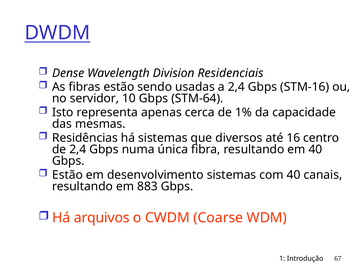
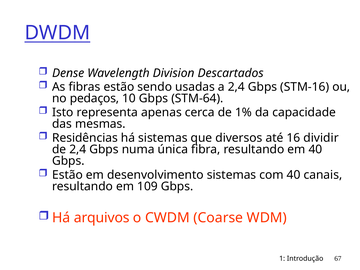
Residenciais: Residenciais -> Descartados (231, 73)
servidor: servidor -> pedaços (94, 98)
centro: centro -> dividir (321, 138)
883: 883 -> 109 (147, 186)
